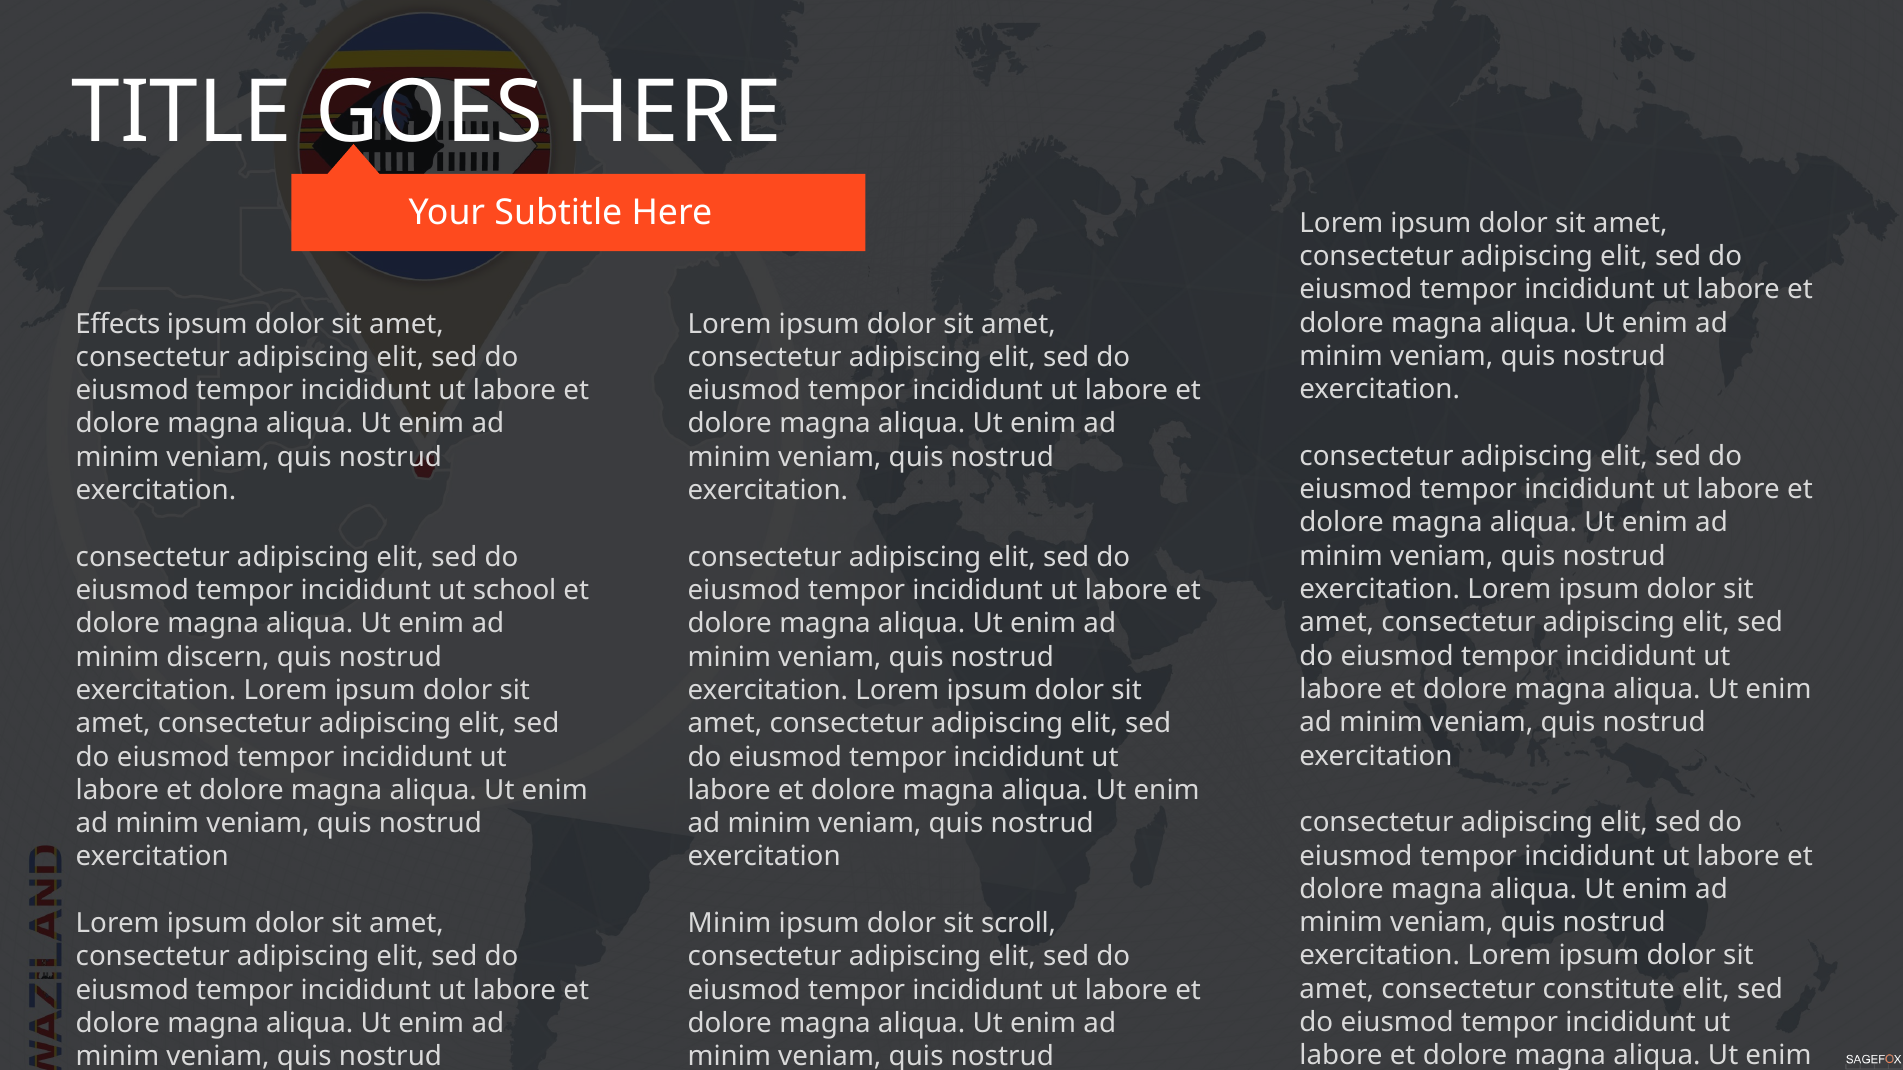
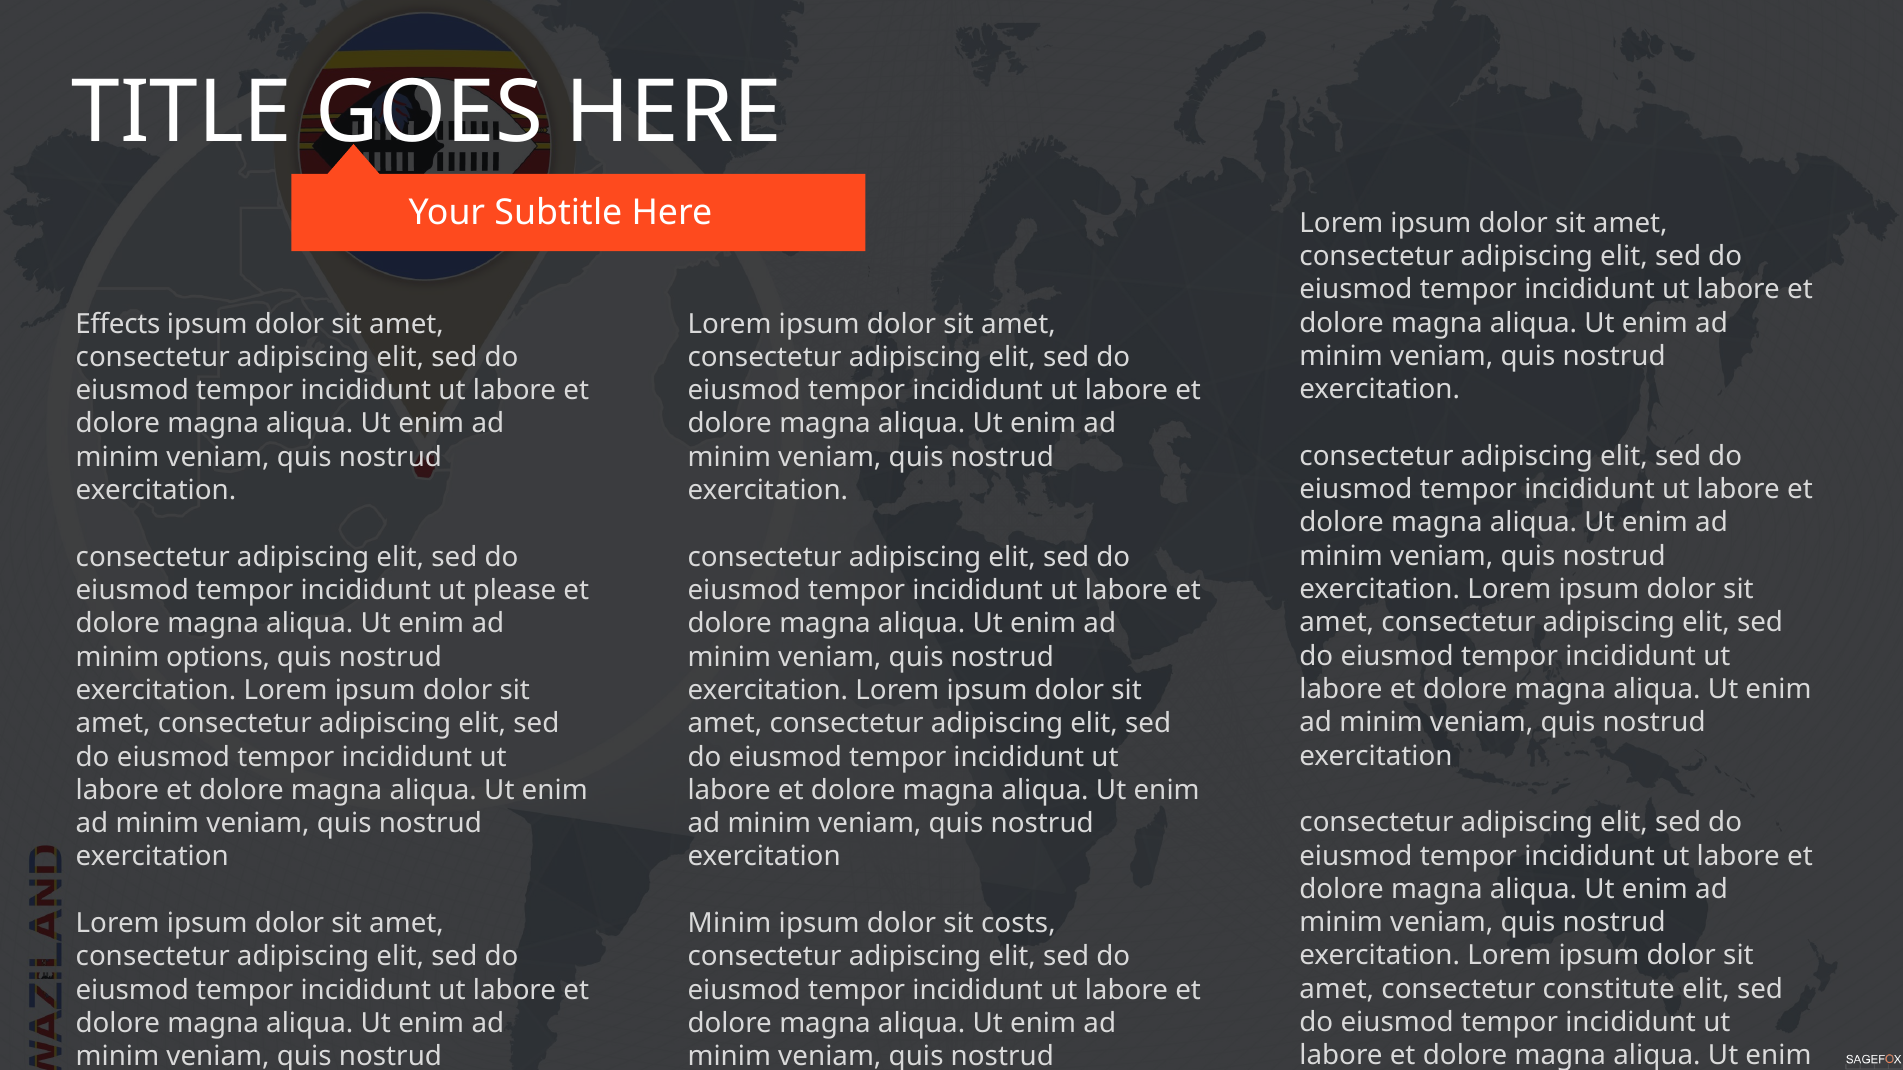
school: school -> please (515, 591)
discern: discern -> options (218, 657)
scroll: scroll -> costs (1018, 924)
